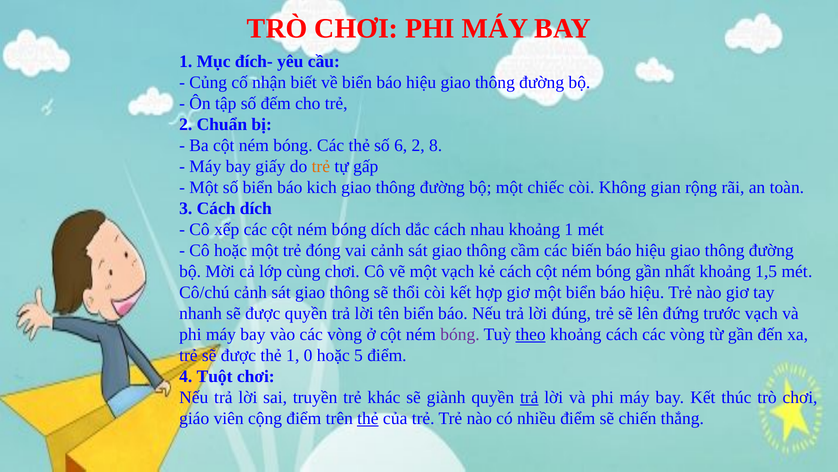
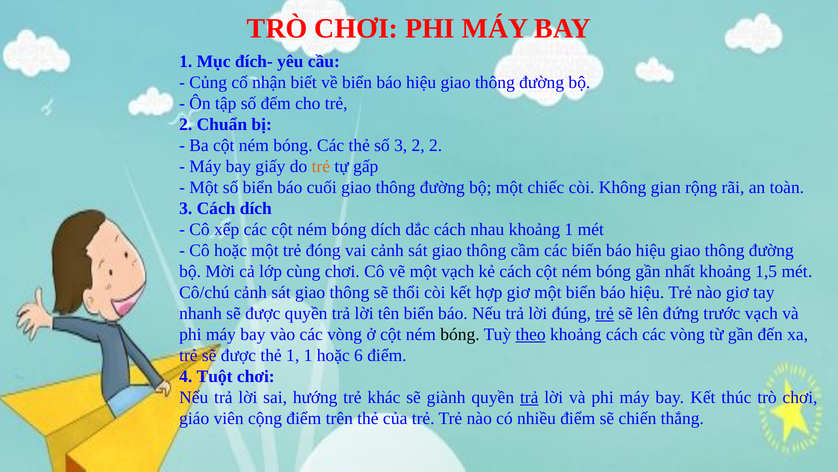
số 6: 6 -> 3 (401, 145)
2 8: 8 -> 2 (436, 145)
kich: kich -> cuối (322, 187)
trẻ underline: none -> present (605, 313)
bóng colour: purple -> black (460, 334)
1 0: 0 -> 1 (308, 355)
5: 5 -> 6 (358, 355)
truyền: truyền -> hướng (315, 397)
thẻ underline: present -> none (368, 418)
